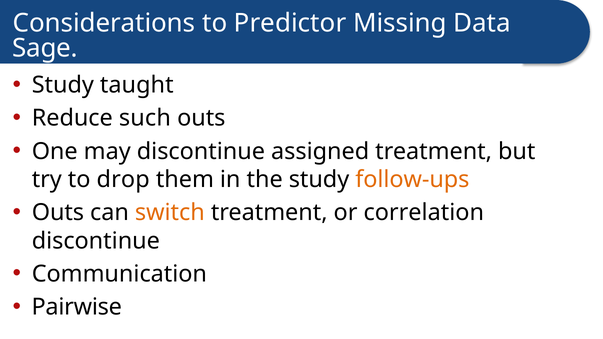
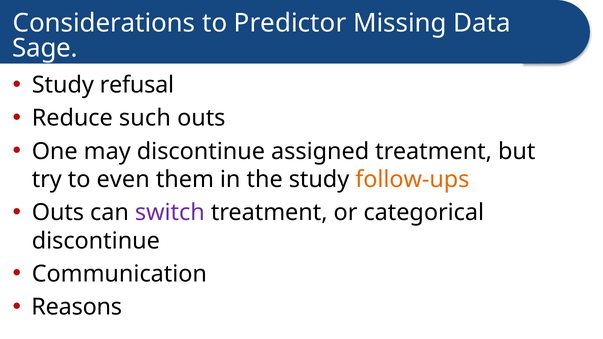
taught: taught -> refusal (137, 85)
drop: drop -> even (123, 180)
switch colour: orange -> purple (170, 213)
correlation: correlation -> categorical (424, 213)
Pairwise: Pairwise -> Reasons (77, 307)
